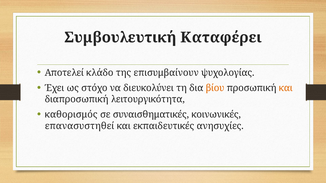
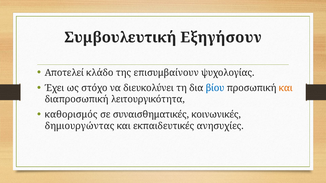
Καταφέρει: Καταφέρει -> Εξηγήσουν (221, 38)
βίου colour: orange -> blue (215, 88)
επανασυστηθεί: επανασυστηθεί -> δημιουργώντας (80, 126)
